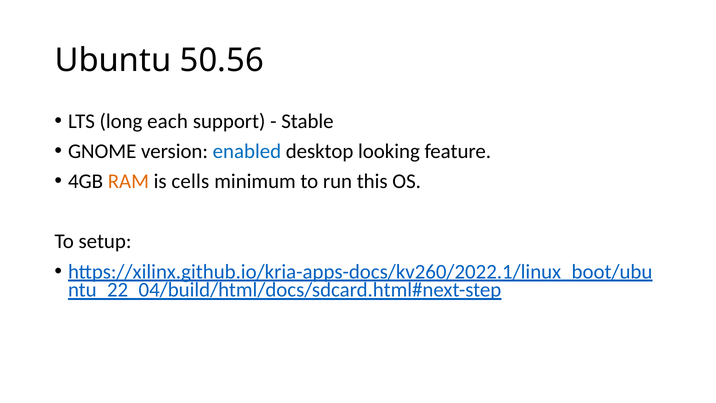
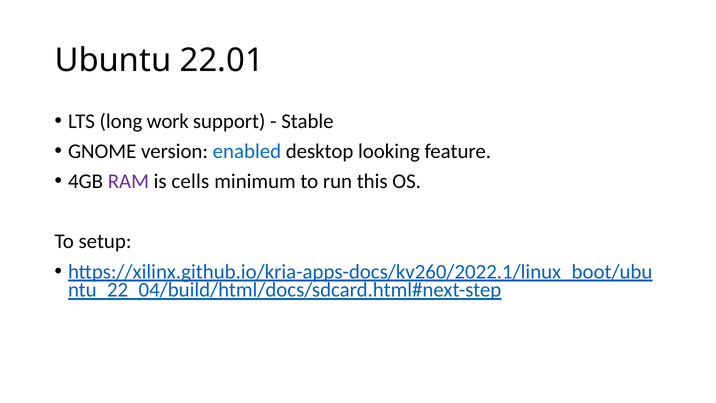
50.56: 50.56 -> 22.01 (222, 60)
each: each -> work (168, 121)
RAM colour: orange -> purple (128, 181)
